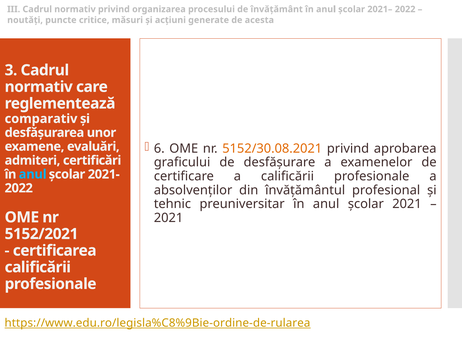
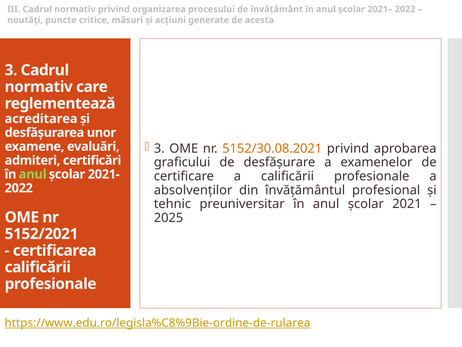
comparativ: comparativ -> acreditarea (41, 119)
6: 6 -> 3 (159, 148)
anul colour: light blue -> light green (33, 174)
2021: 2021 -> 2025 (169, 218)
